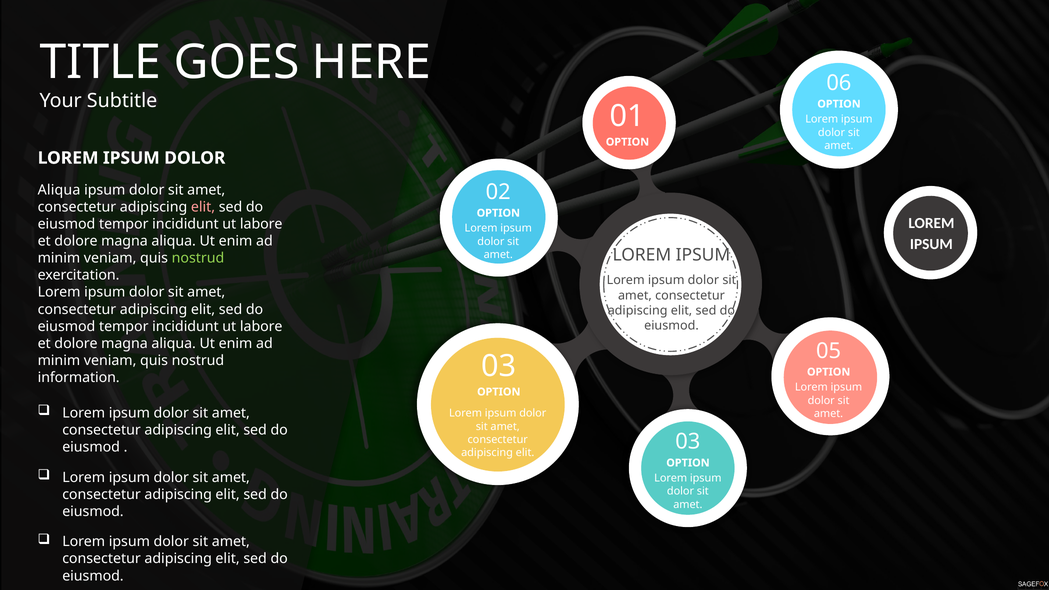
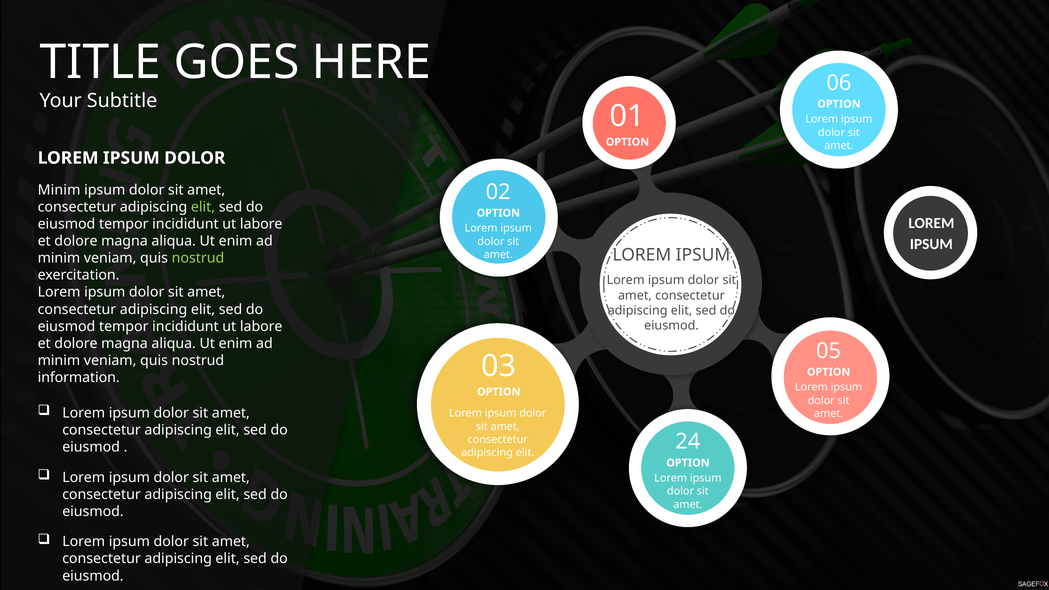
Aliqua: Aliqua -> Minim (59, 190)
elit colour: pink -> light green (203, 207)
elit 03: 03 -> 24 (688, 442)
